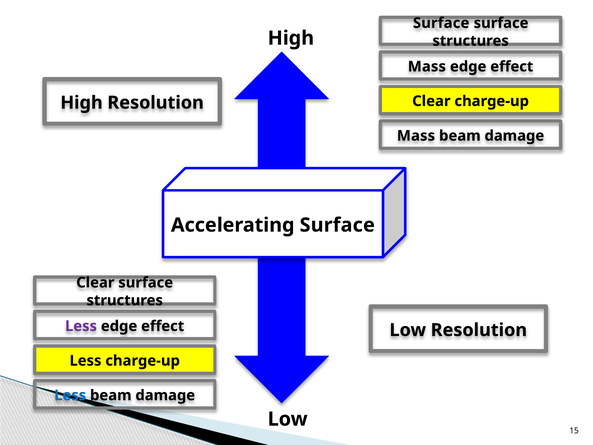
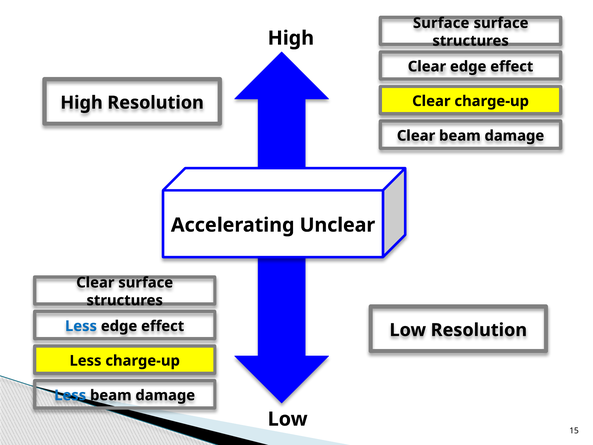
Mass: Mass -> Clear (427, 67)
Mass: Mass -> Clear (416, 136)
Accelerating Surface: Surface -> Unclear (337, 225)
Less colour: purple -> blue (81, 326)
